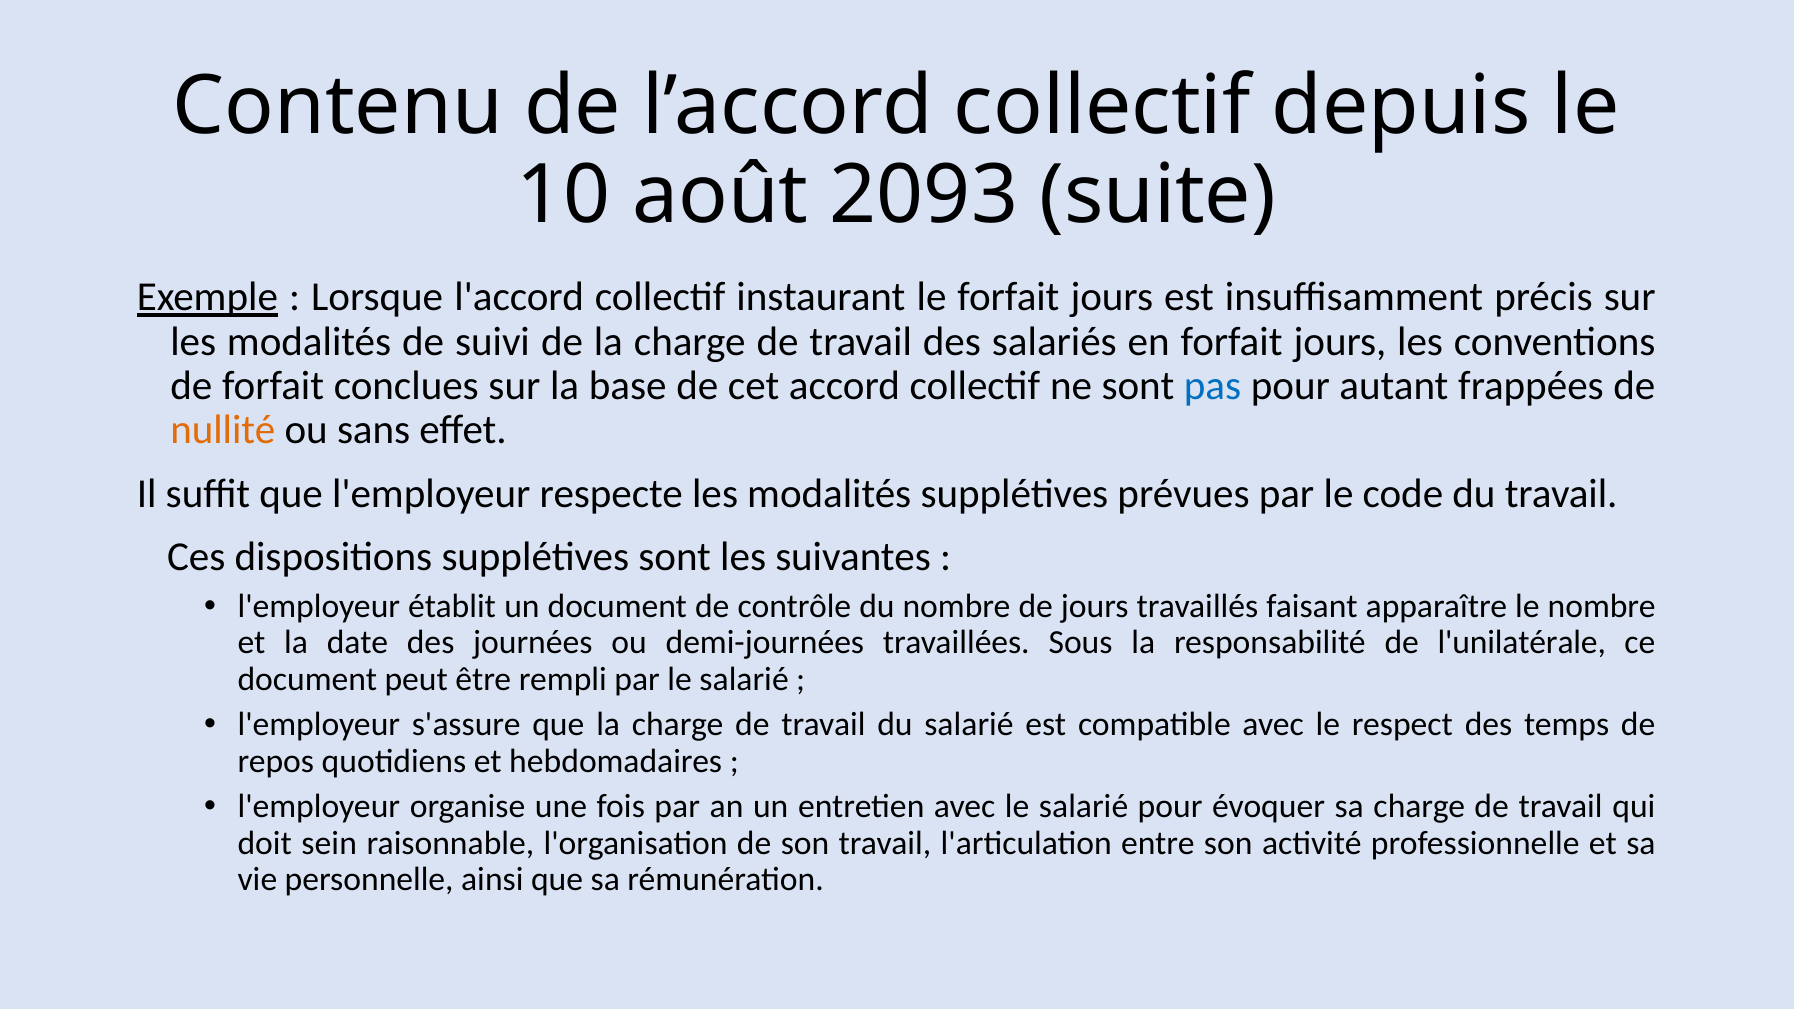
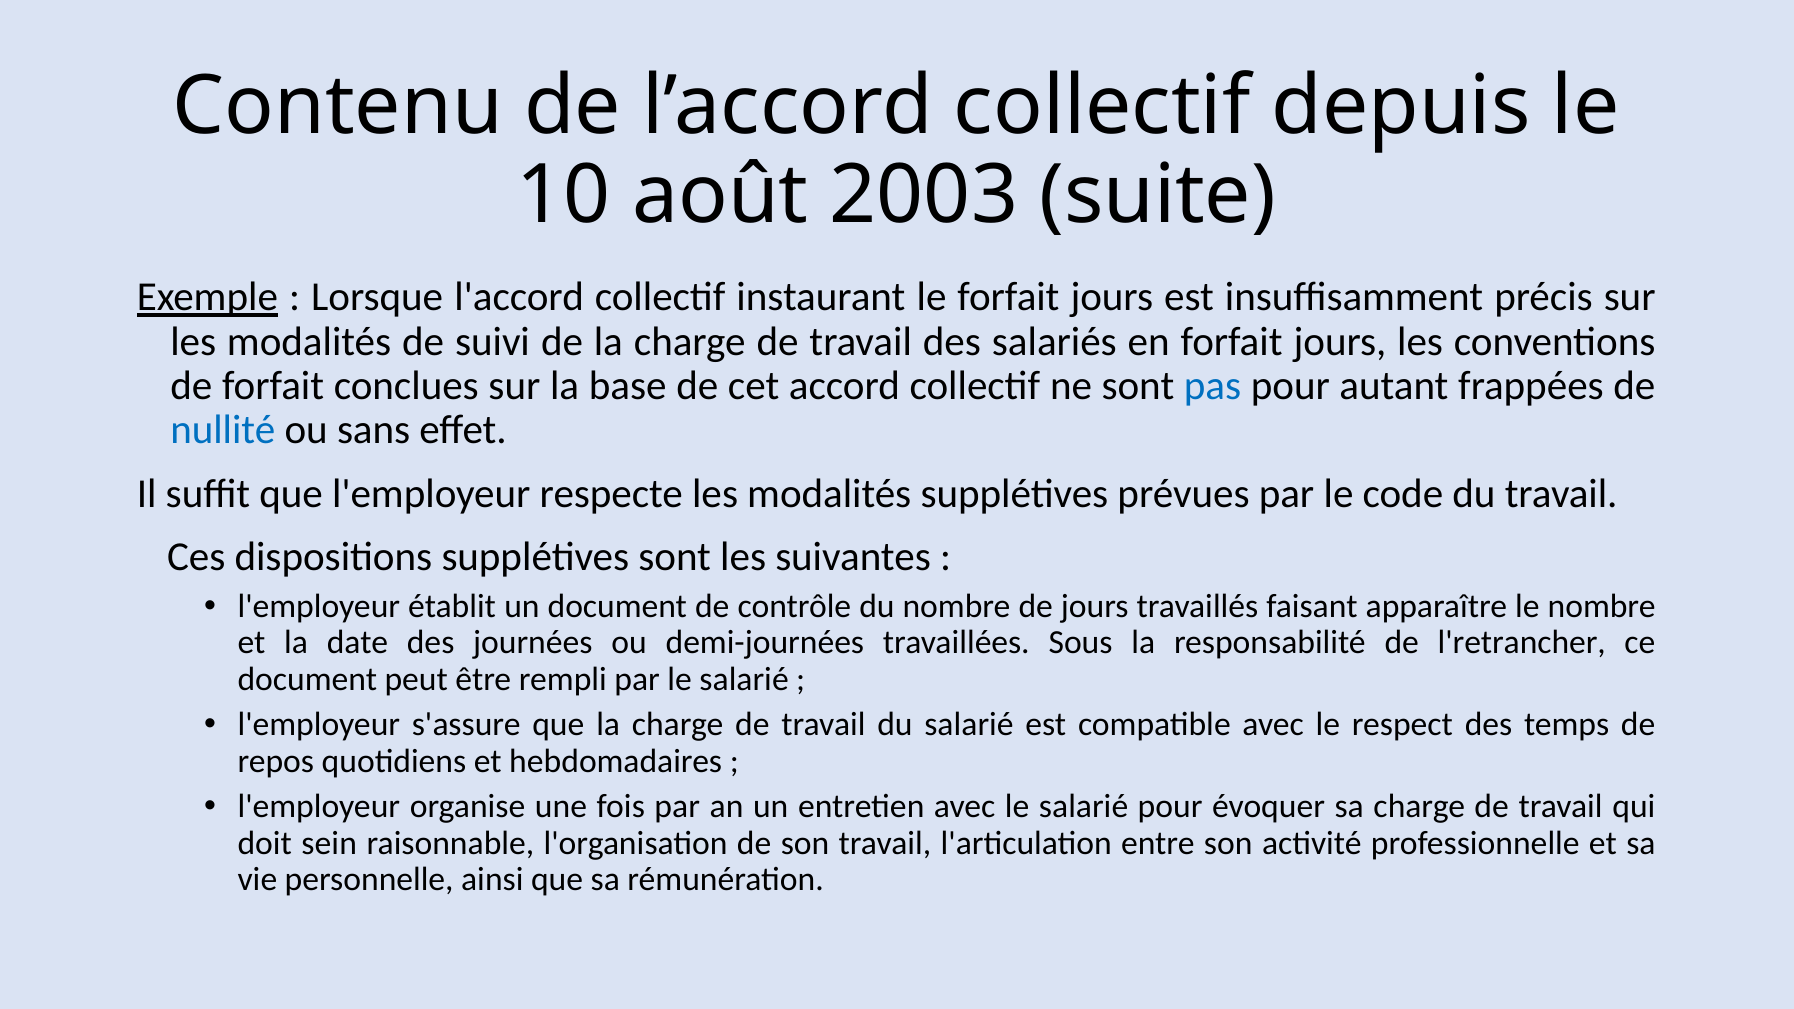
2093: 2093 -> 2003 (924, 195)
nullité colour: orange -> blue (223, 430)
l'unilatérale: l'unilatérale -> l'retrancher (1522, 643)
